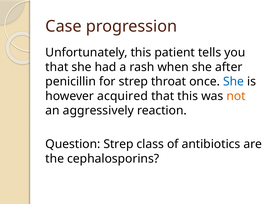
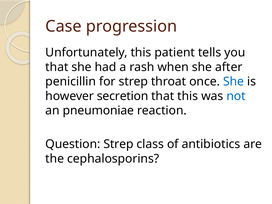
acquired: acquired -> secretion (123, 96)
not colour: orange -> blue (236, 96)
aggressively: aggressively -> pneumoniae (98, 111)
